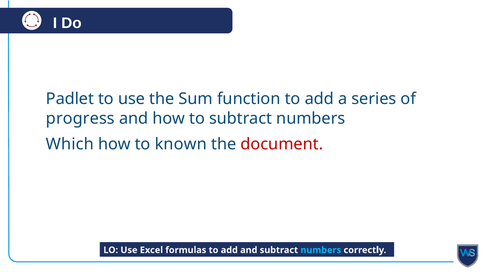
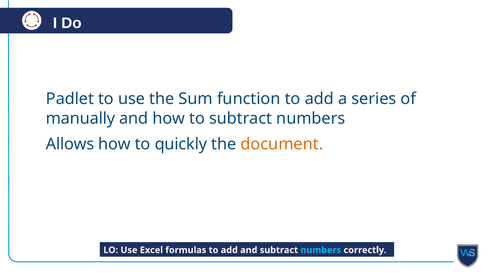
progress: progress -> manually (80, 119)
Which: Which -> Allows (70, 144)
known: known -> quickly (181, 144)
document colour: red -> orange (282, 144)
